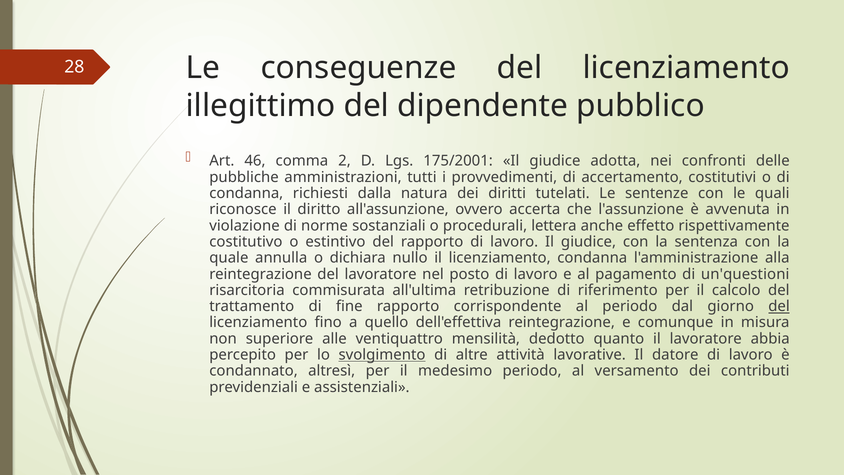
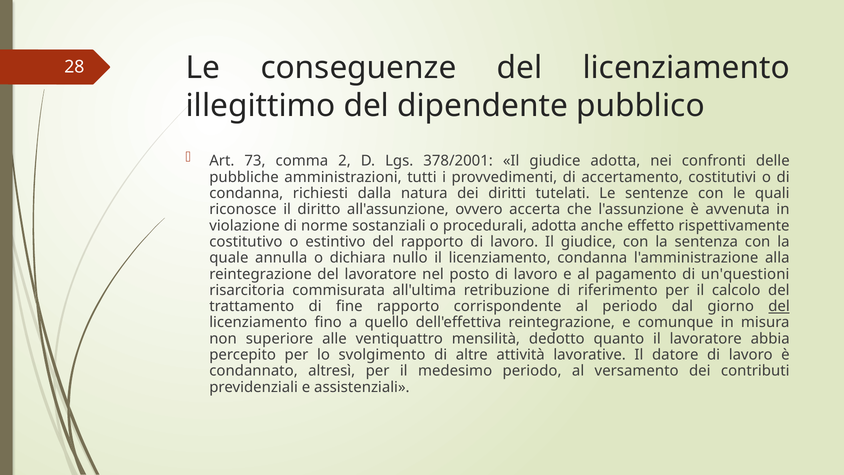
46: 46 -> 73 (255, 161)
175/2001: 175/2001 -> 378/2001 (458, 161)
procedurali lettera: lettera -> adotta (554, 225)
svolgimento underline: present -> none (382, 355)
